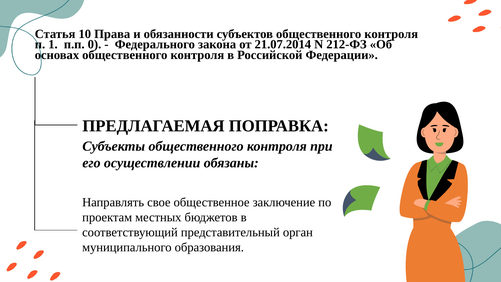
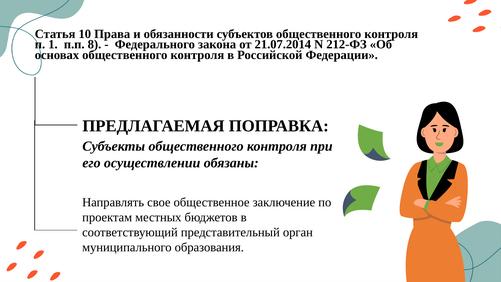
0: 0 -> 8 (94, 44)
